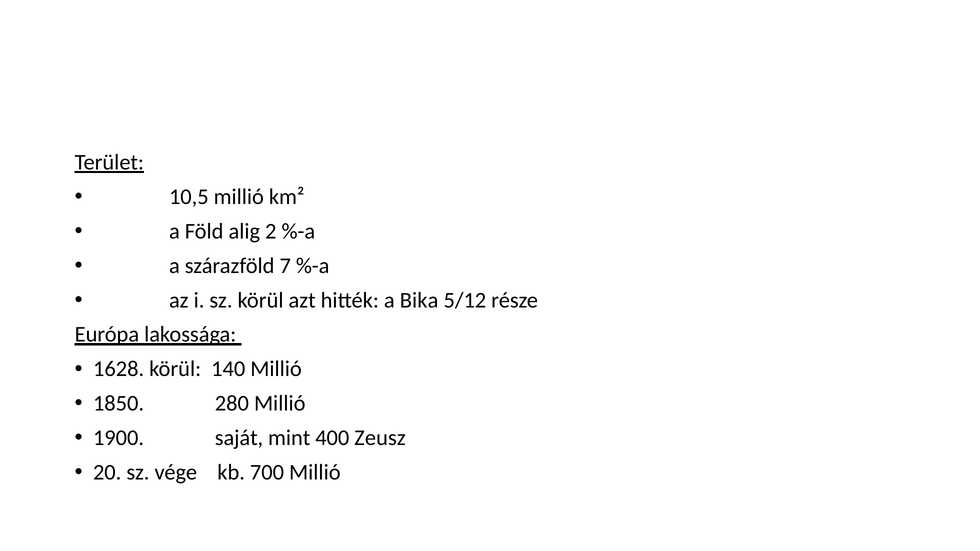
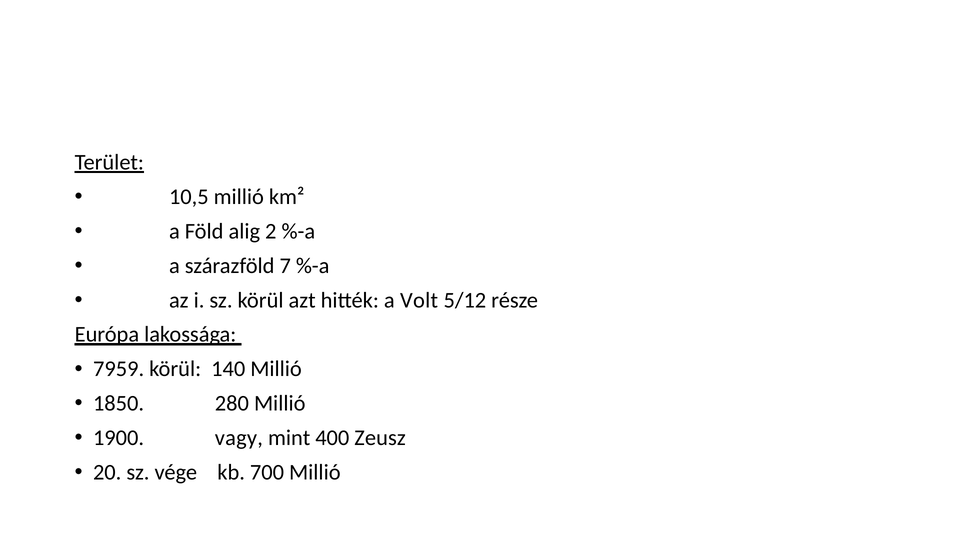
Bika: Bika -> Volt (419, 300)
1628: 1628 -> 7959 (119, 369)
saját: saját -> vagy (239, 438)
